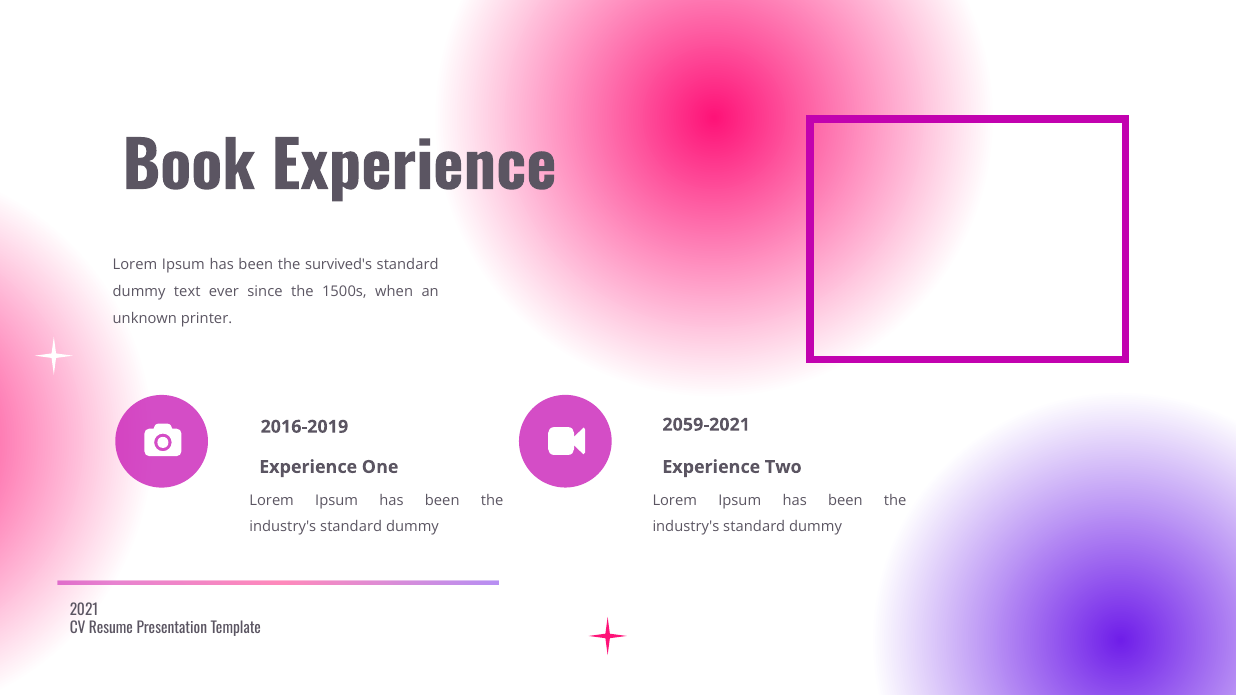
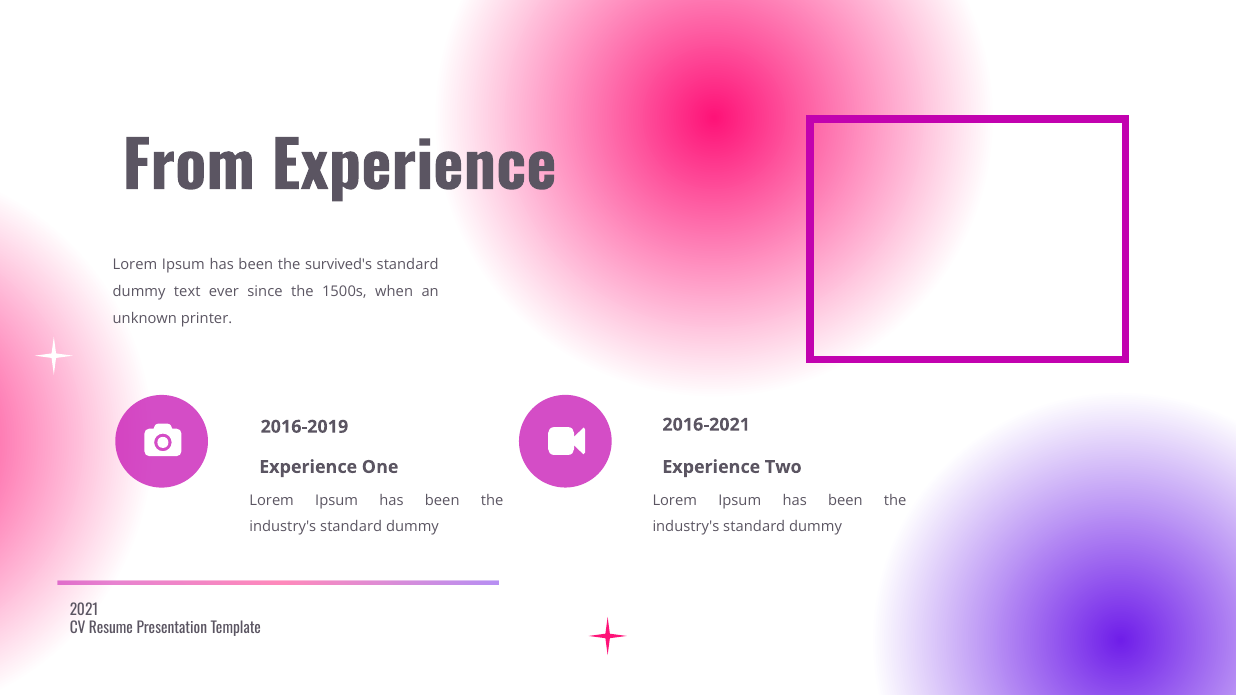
Book: Book -> From (189, 168)
2059-2021: 2059-2021 -> 2016-2021 (706, 425)
